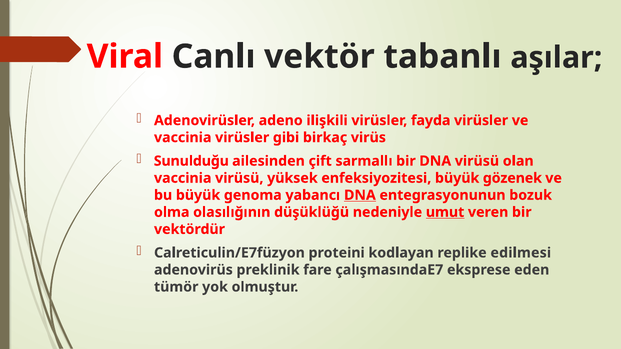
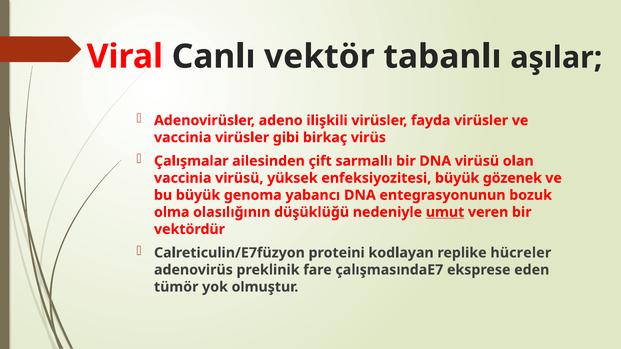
Sunulduğu: Sunulduğu -> Çalışmalar (191, 161)
DNA underline: present -> none (360, 195)
edilmesi: edilmesi -> hücreler (521, 253)
